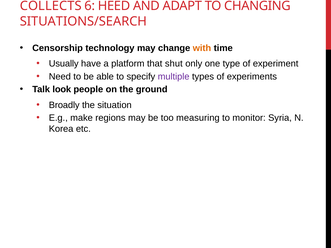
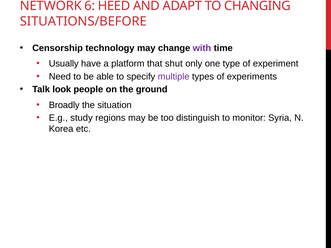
COLLECTS: COLLECTS -> NETWORK (51, 6)
SITUATIONS/SEARCH: SITUATIONS/SEARCH -> SITUATIONS/BEFORE (83, 21)
with colour: orange -> purple (202, 48)
make: make -> study (81, 118)
measuring: measuring -> distinguish (198, 118)
